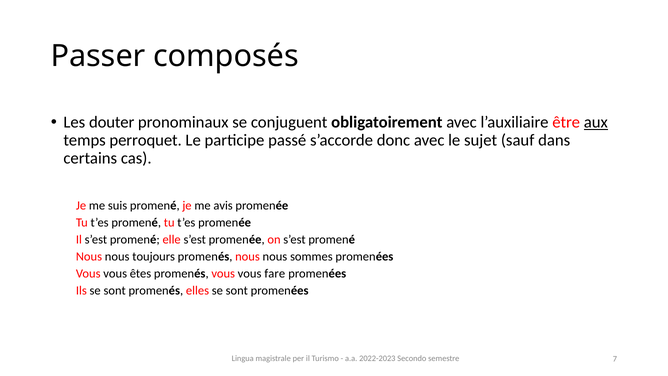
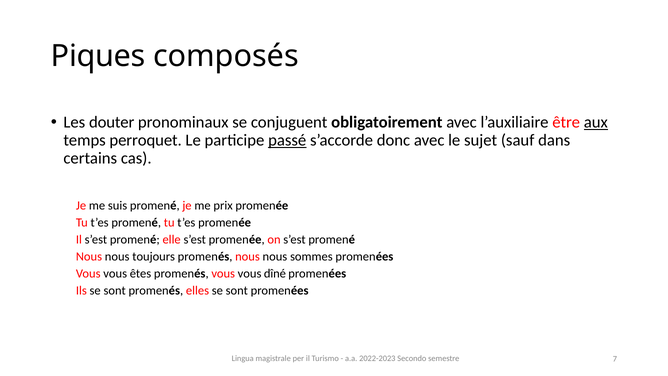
Passer: Passer -> Piques (98, 56)
passé underline: none -> present (287, 140)
avis: avis -> prix (223, 205)
fare: fare -> dîné (275, 273)
